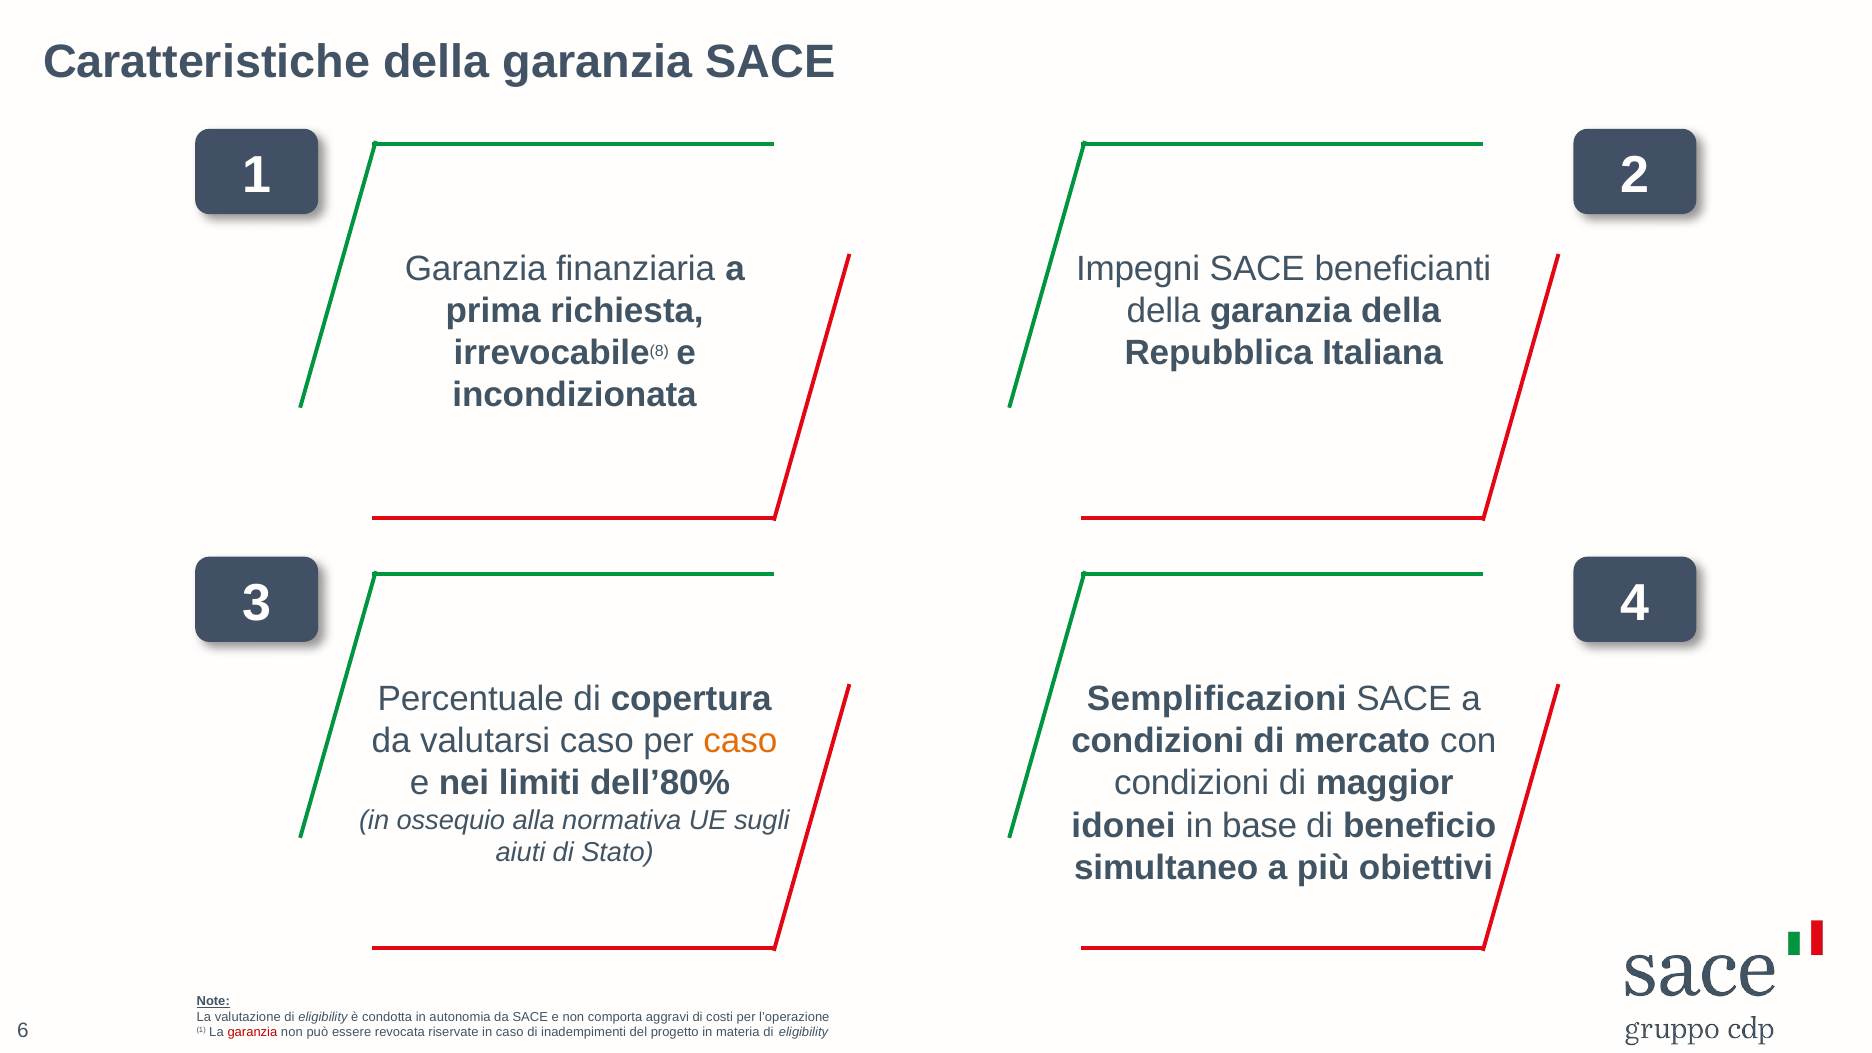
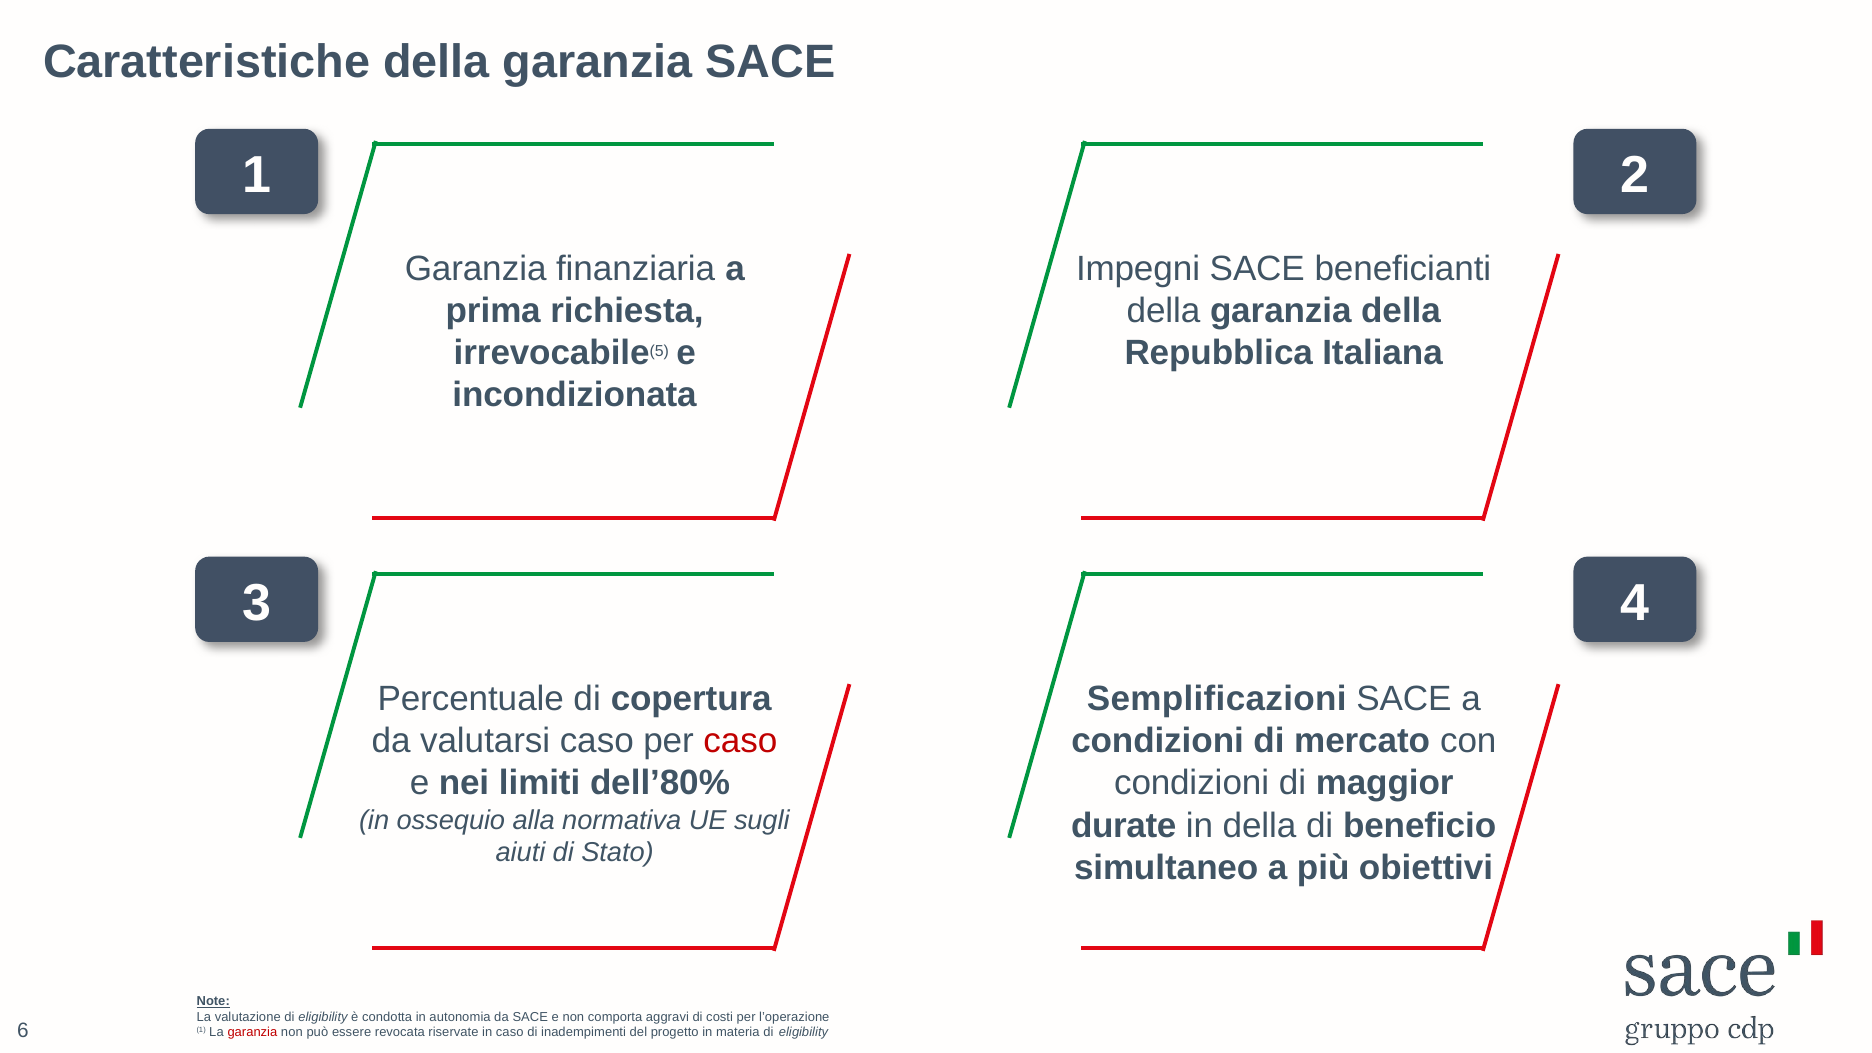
8: 8 -> 5 (659, 351)
caso colour: orange -> red (740, 741)
idonei: idonei -> durate (1124, 826)
in base: base -> della (1259, 826)
